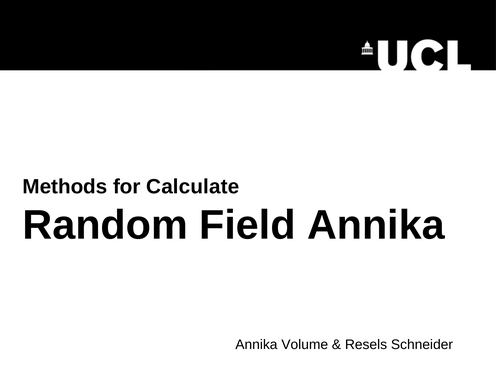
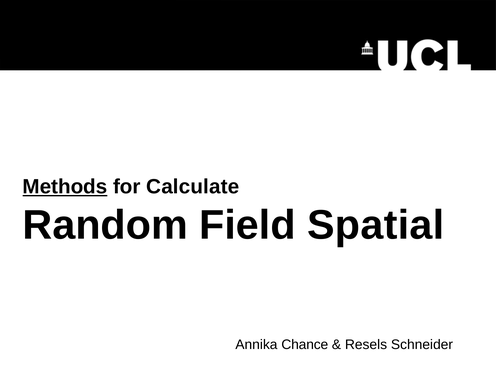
Methods underline: none -> present (65, 187)
Field Annika: Annika -> Spatial (376, 225)
Volume: Volume -> Chance (305, 345)
